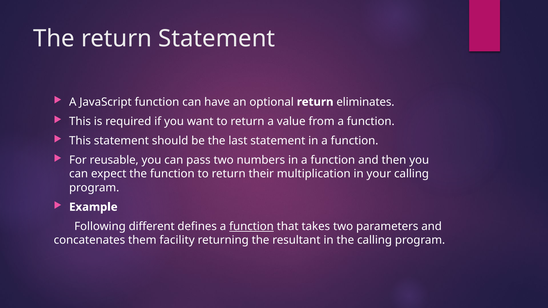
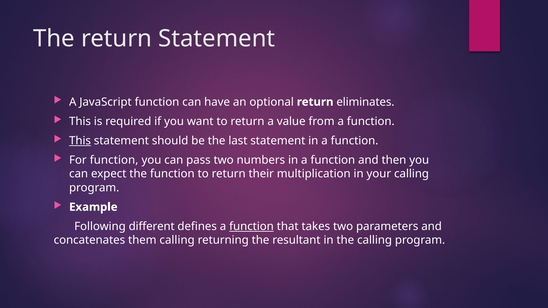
This underline: none -> present (80, 141)
For reusable: reusable -> function (114, 160)
them facility: facility -> calling (177, 240)
